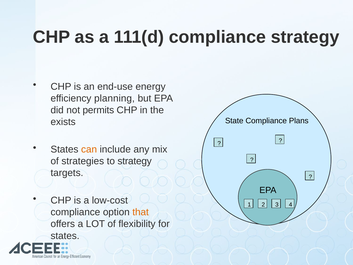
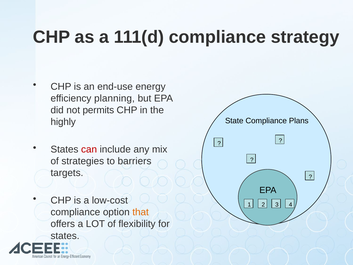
exists: exists -> highly (63, 122)
can colour: orange -> red (89, 149)
to strategy: strategy -> barriers (135, 161)
